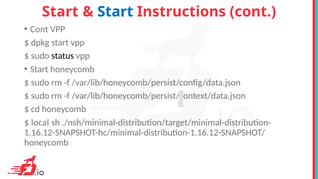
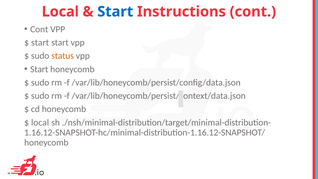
Start: Start -> Local (60, 12)
dpkg: dpkg -> start (40, 43)
status colour: black -> orange (63, 56)
